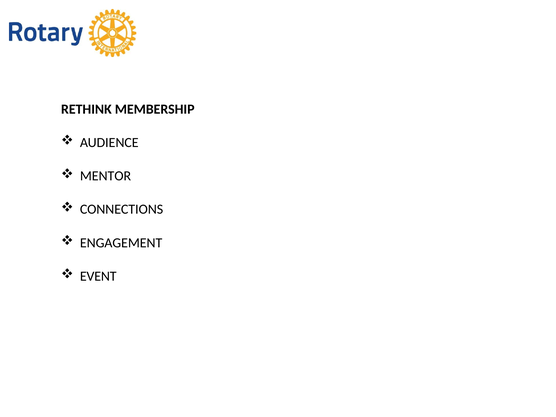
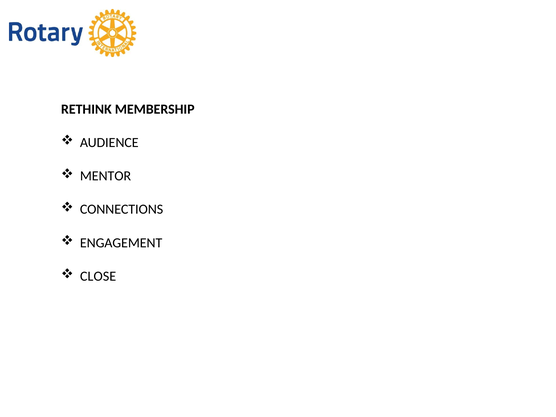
EVENT: EVENT -> CLOSE (98, 276)
